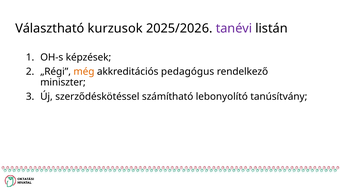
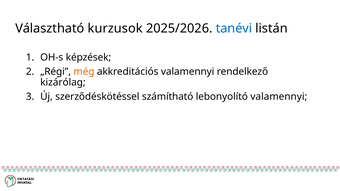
tanévi colour: purple -> blue (234, 29)
akkreditációs pedagógus: pedagógus -> valamennyi (188, 72)
miniszter: miniszter -> kizárólag (63, 82)
lebonyolító tanúsítvány: tanúsítvány -> valamennyi (279, 97)
